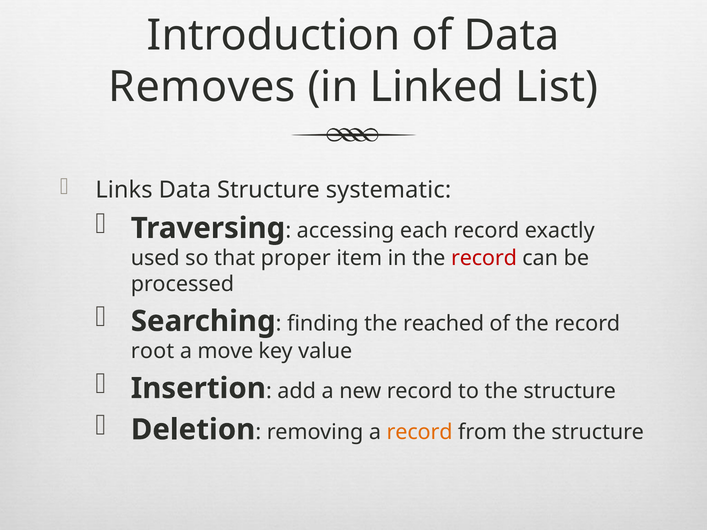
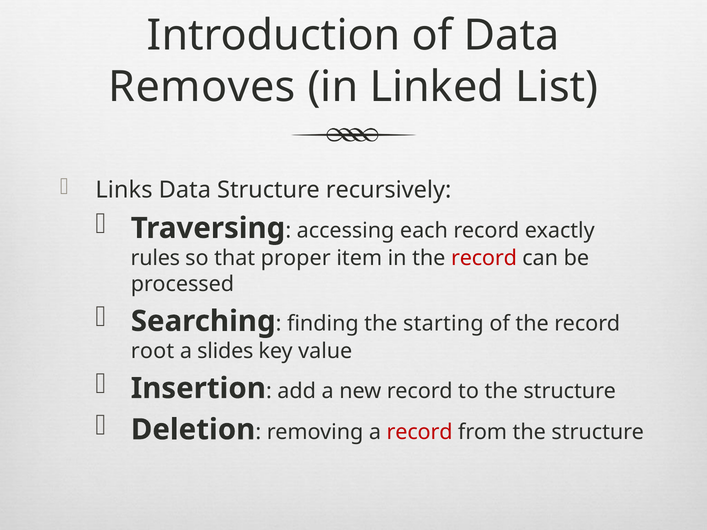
systematic: systematic -> recursively (389, 190)
used: used -> rules (155, 258)
reached: reached -> starting (443, 324)
move: move -> slides (225, 351)
record colour: orange -> red (420, 432)
